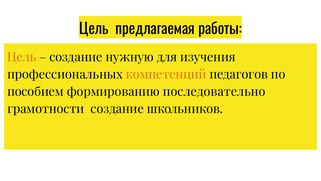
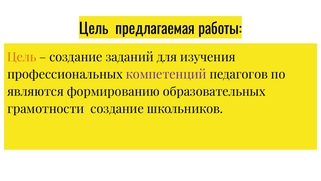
нужную: нужную -> заданий (130, 57)
компетенций colour: orange -> purple (166, 74)
пособием: пособием -> являются (35, 92)
последовательно: последовательно -> образовательных (214, 92)
